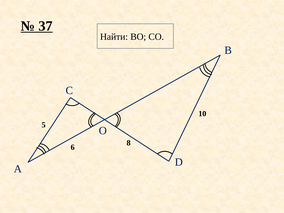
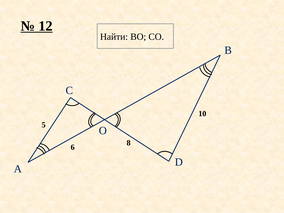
37: 37 -> 12 (46, 26)
